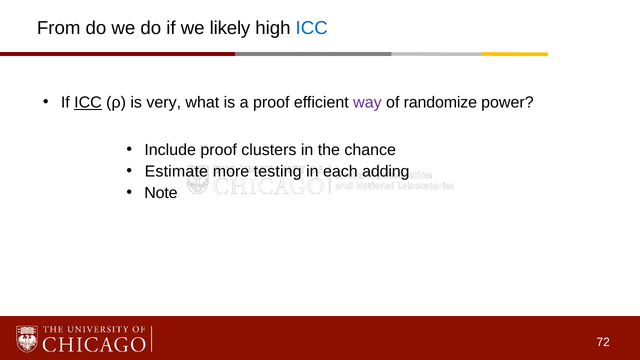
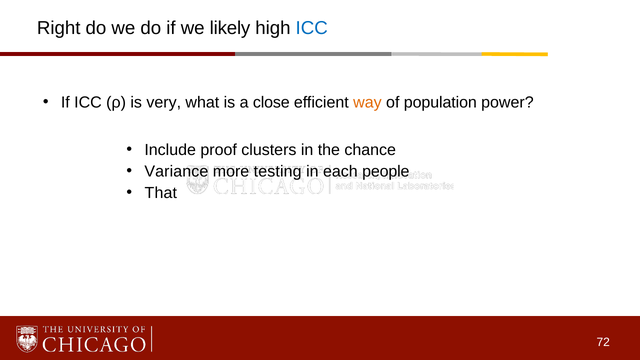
From: From -> Right (59, 28)
ICC underline: present -> none (88, 103)
a proof: proof -> close (271, 103)
way colour: purple -> orange (367, 103)
randomize: randomize -> population (440, 103)
Estimate: Estimate -> Variance (176, 171)
adding: adding -> people (386, 171)
Note: Note -> That (161, 193)
